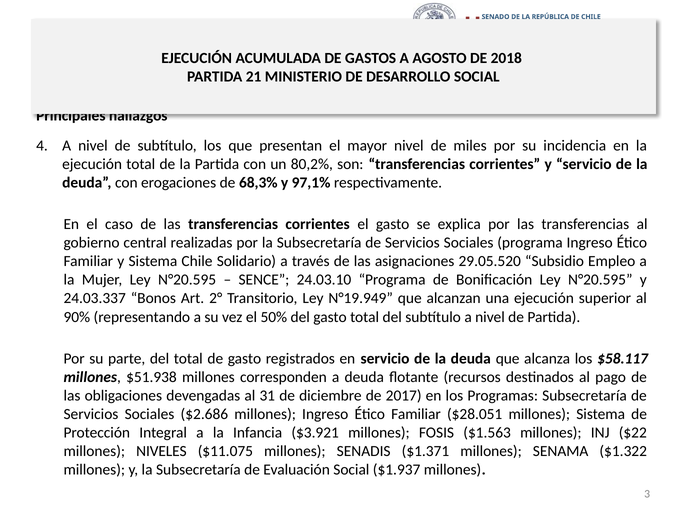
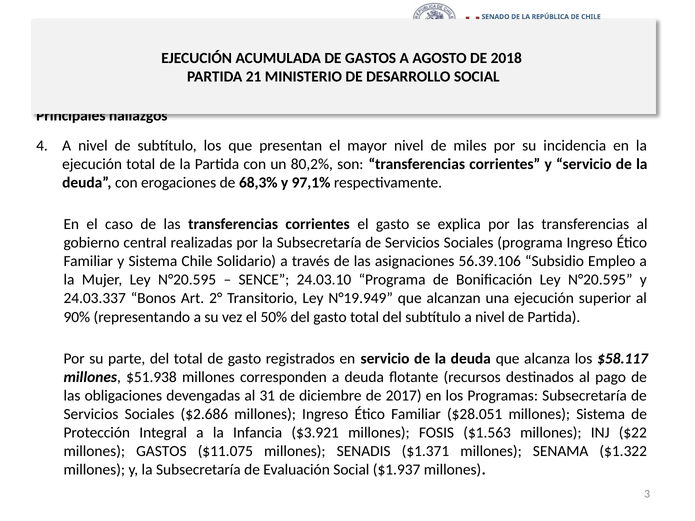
29.05.520: 29.05.520 -> 56.39.106 (490, 261)
millones NIVELES: NIVELES -> GASTOS (161, 451)
